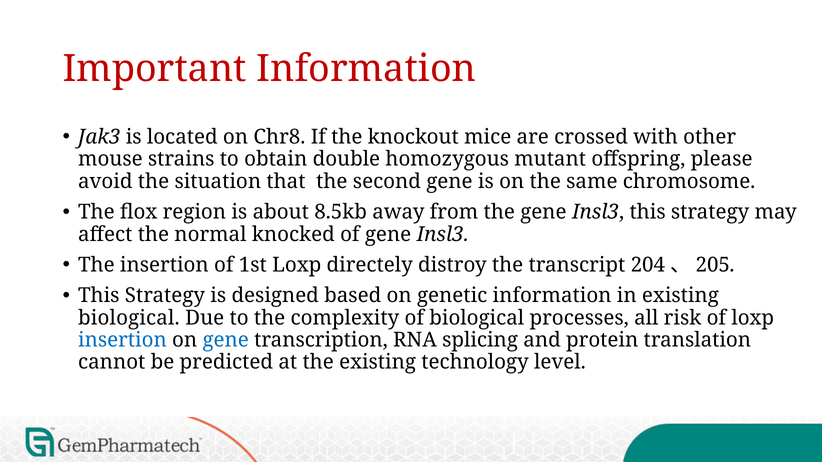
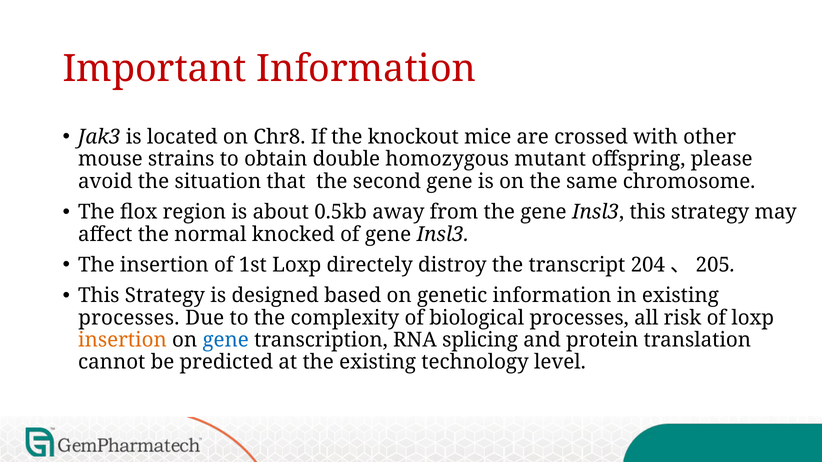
8.5kb: 8.5kb -> 0.5kb (341, 212)
biological: biological -> processes (129, 318)
insertion colour: blue -> orange (122, 340)
